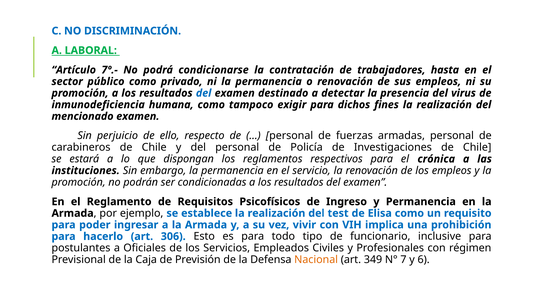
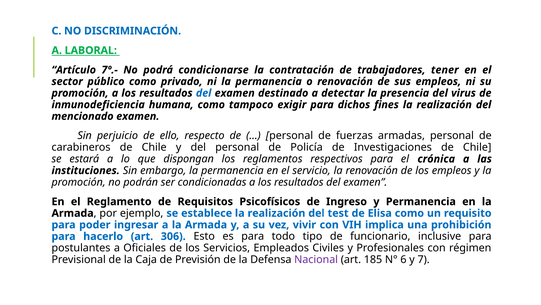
hasta: hasta -> tener (445, 70)
Nacional colour: orange -> purple (316, 259)
349: 349 -> 185 (373, 259)
7: 7 -> 6 (403, 259)
6: 6 -> 7 (424, 259)
